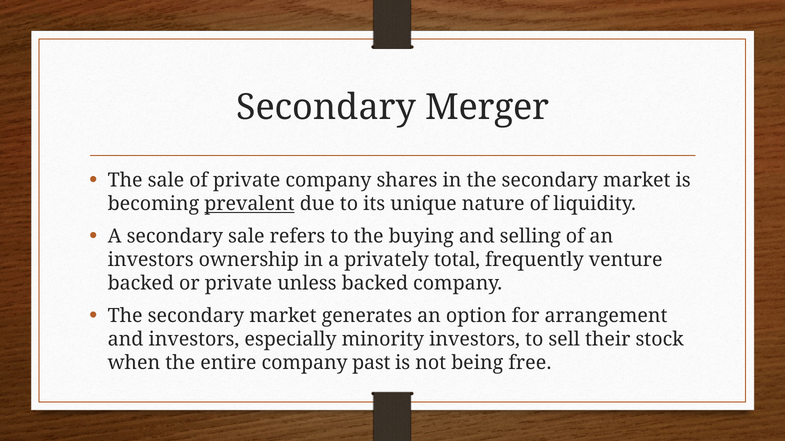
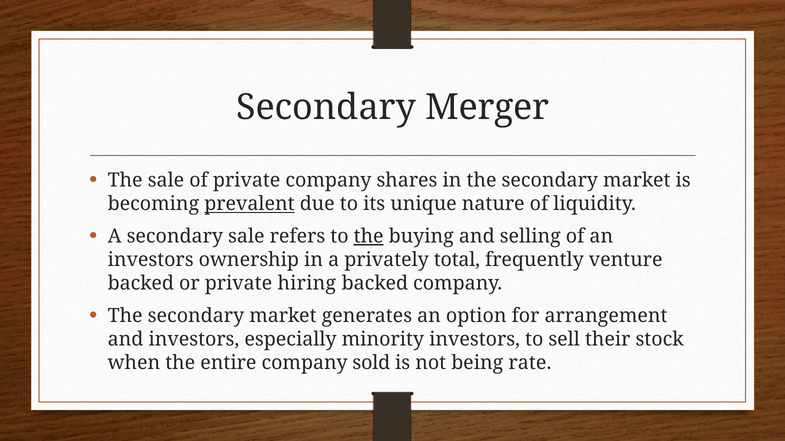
the underline: none -> present (369, 237)
unless: unless -> hiring (307, 284)
past: past -> sold (371, 363)
free: free -> rate (530, 363)
